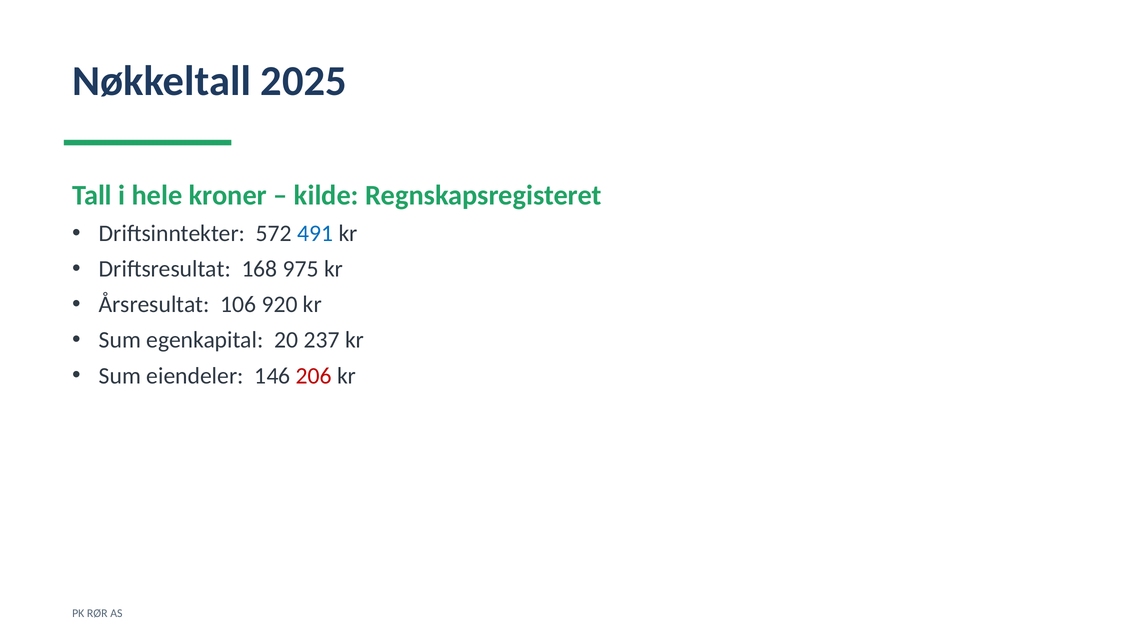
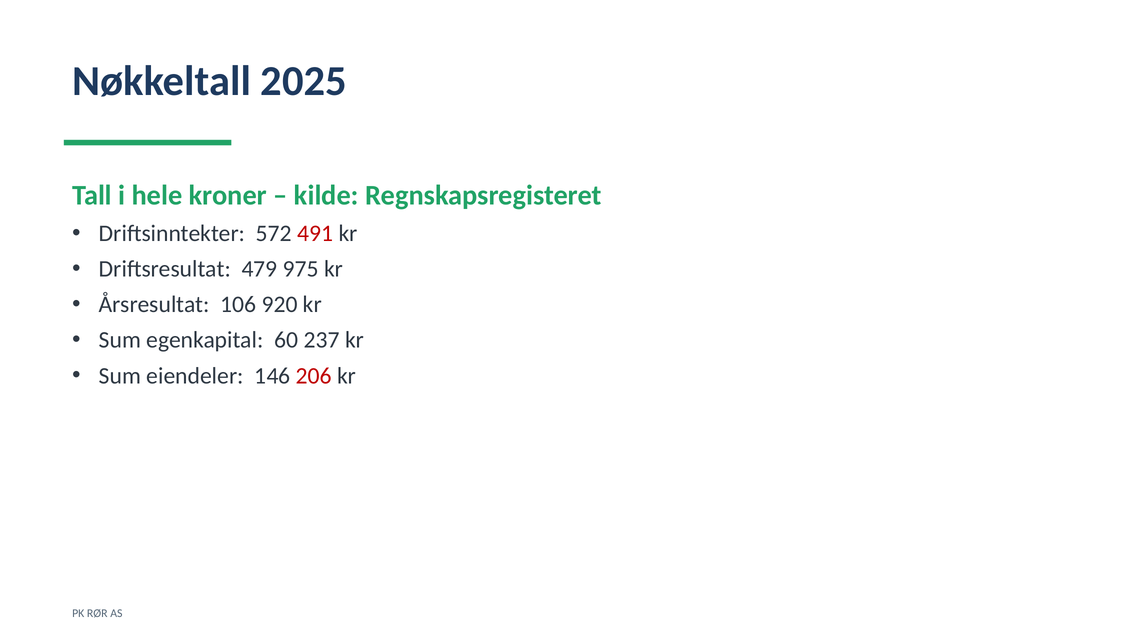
491 colour: blue -> red (315, 233)
168: 168 -> 479 (259, 269)
20: 20 -> 60 (286, 340)
